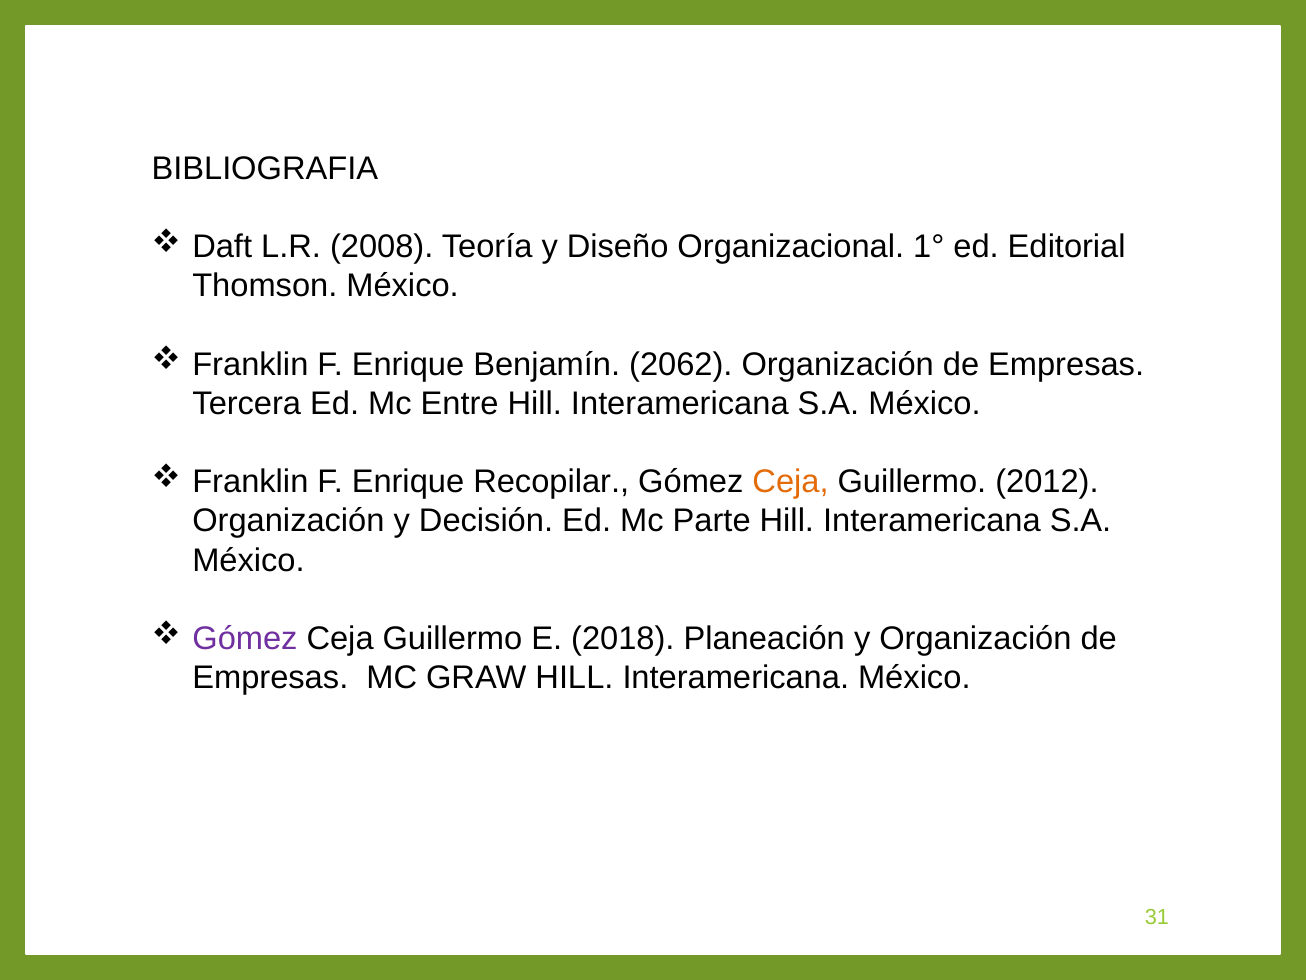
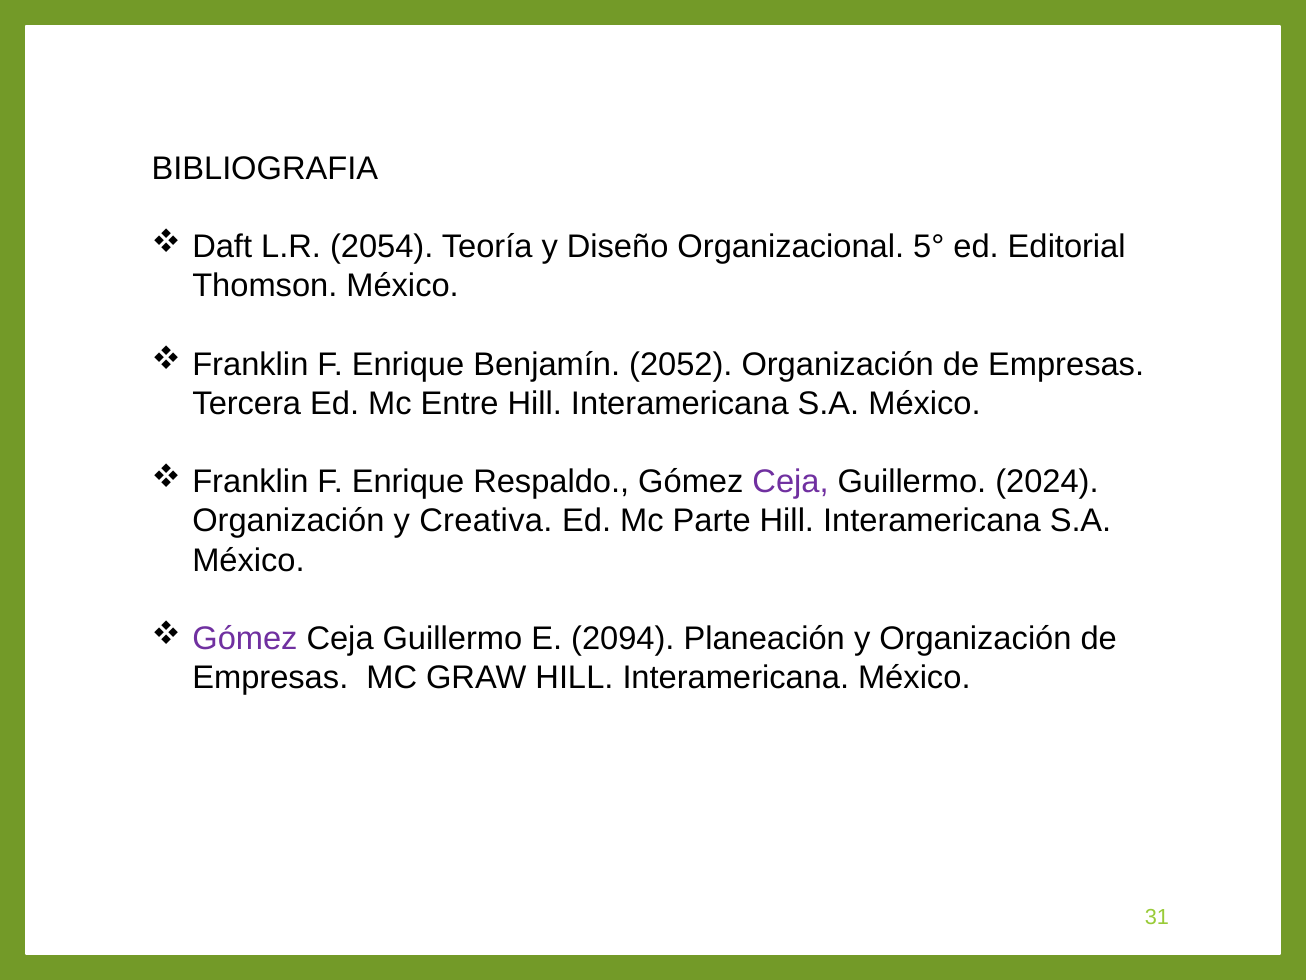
2008: 2008 -> 2054 (382, 247)
1°: 1° -> 5° (929, 247)
2062: 2062 -> 2052 (681, 364)
Recopilar: Recopilar -> Respaldo (551, 482)
Ceja colour: orange -> purple (791, 482)
2012: 2012 -> 2024 (1047, 482)
Decisión: Decisión -> Creativa (486, 521)
2018: 2018 -> 2094 (623, 638)
